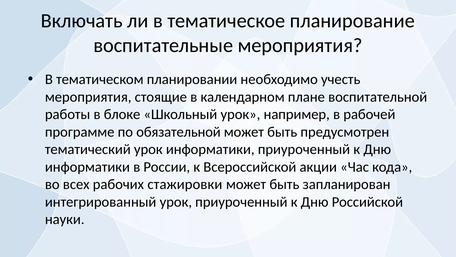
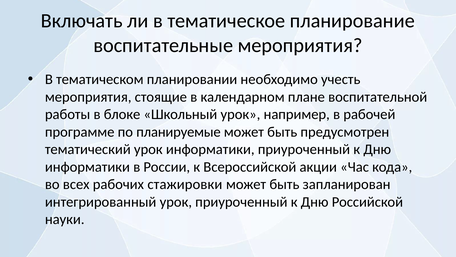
обязательной: обязательной -> планируемые (179, 132)
